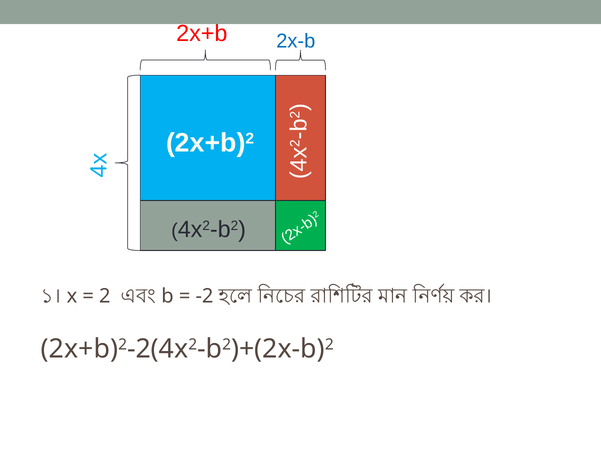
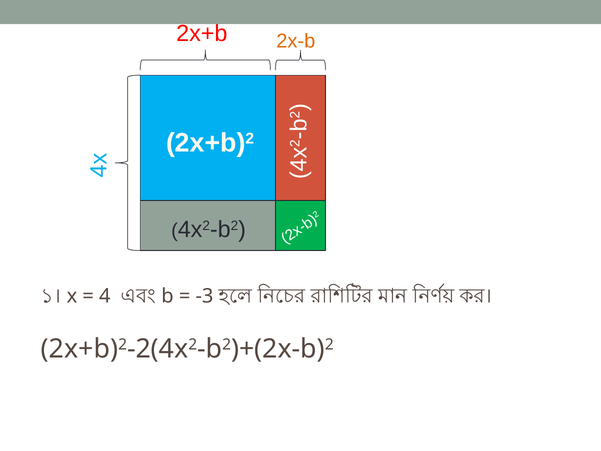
2x-b colour: blue -> orange (296, 41)
2: 2 -> 4 (105, 296)
-2: -2 -> -3 (204, 296)
